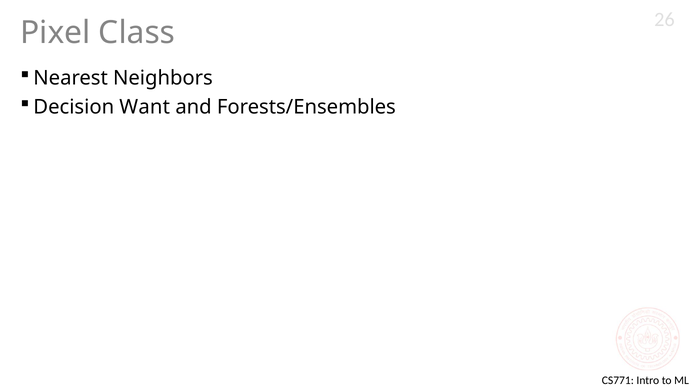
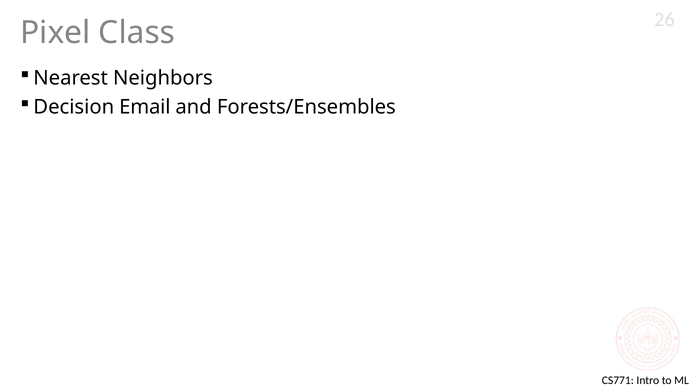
Want: Want -> Email (145, 107)
